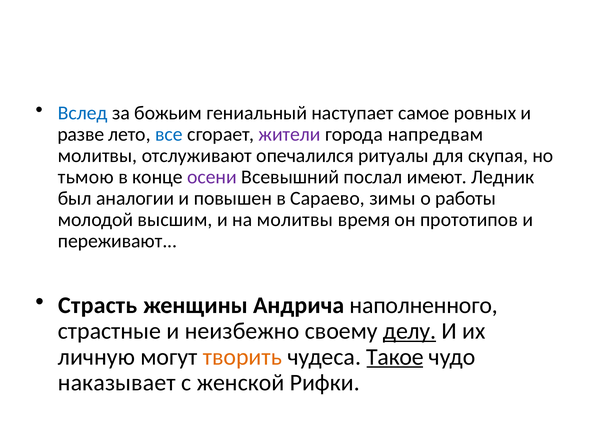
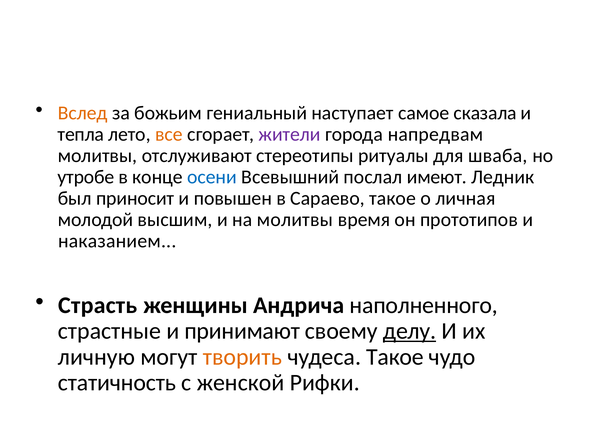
Вслед colour: blue -> orange (83, 113)
ровных: ровных -> сказала (485, 113)
разве: разве -> тепла (81, 135)
все colour: blue -> orange (169, 135)
опечалился: опечалился -> стереотипы (305, 156)
скупая: скупая -> шваба (498, 156)
тьмою: тьмою -> утробе (86, 177)
осени colour: purple -> blue (212, 177)
аналогии: аналогии -> приносит (135, 199)
Сараево зимы: зимы -> такое (393, 199)
работы: работы -> личная (465, 199)
переживают: переживают -> наказанием (117, 241)
неизбежно: неизбежно -> принимают (242, 332)
Такое underline: present -> none (395, 357)
наказывает: наказывает -> статичность (117, 383)
